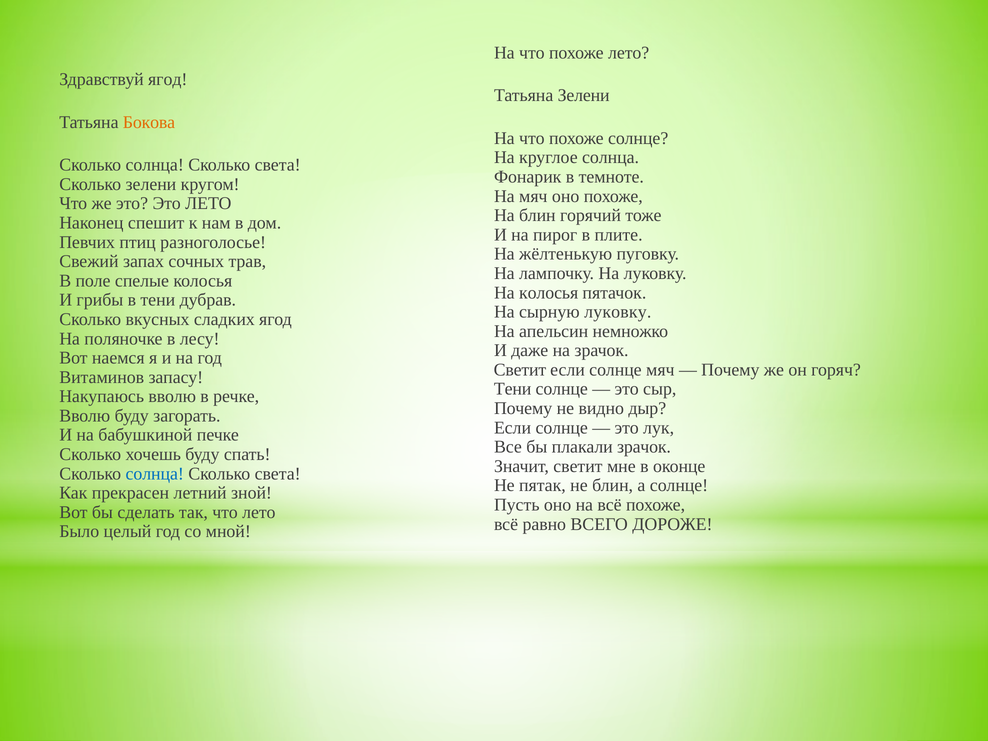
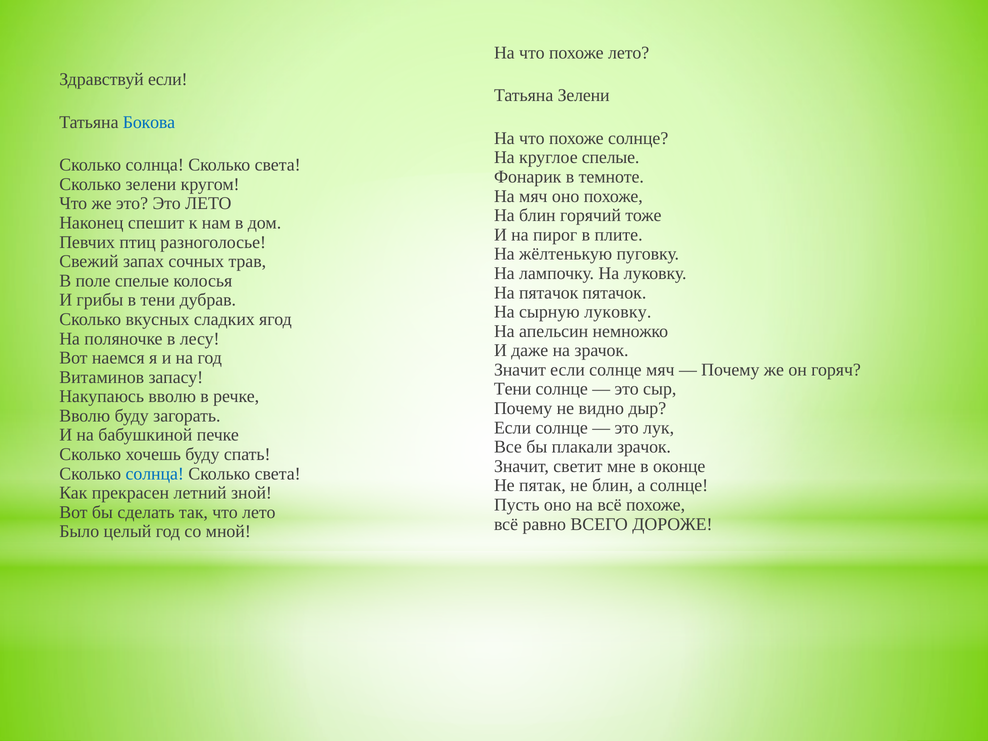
Здравствуй ягод: ягод -> если (168, 80)
Бокова colour: orange -> blue (149, 122)
круглое солнца: солнца -> спелые (611, 158)
На колосья: колосья -> пятачок (549, 293)
Светит: Светит -> Значит (520, 370)
